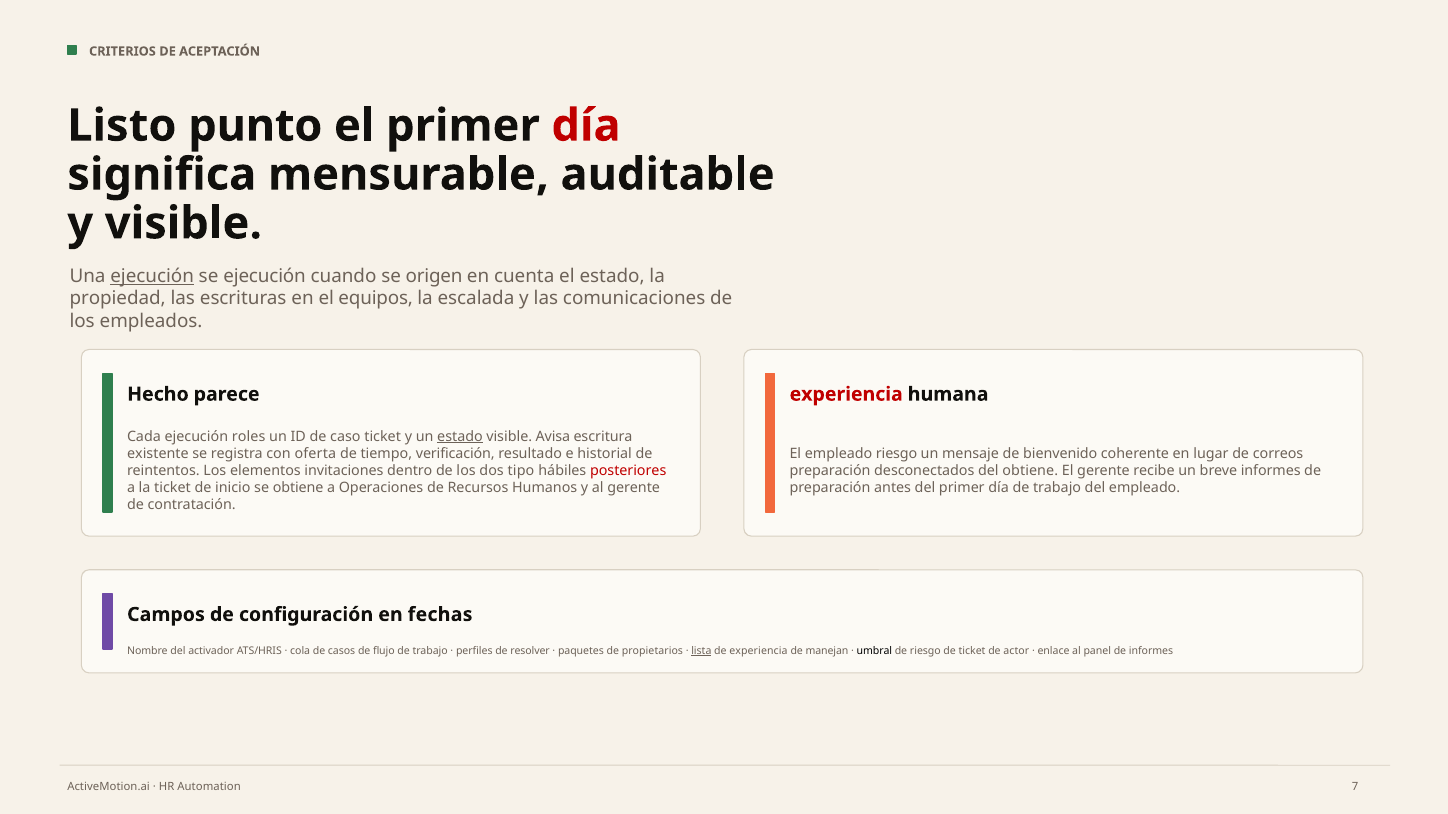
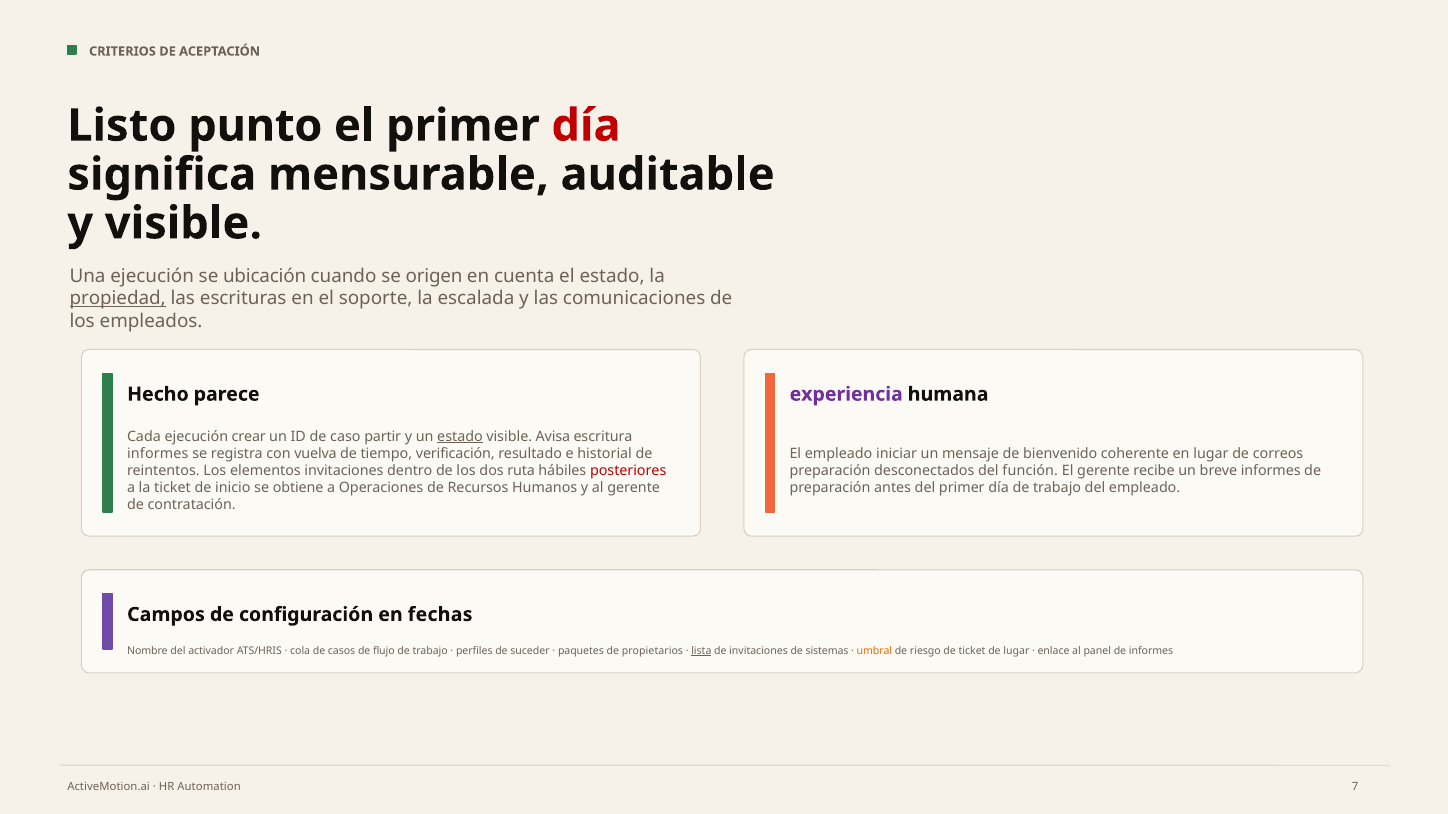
ejecución underline: present -> none (152, 276)
se ejecución: ejecución -> ubicación (265, 276)
propiedad underline: none -> present (118, 299)
equipos: equipos -> soporte (376, 299)
experiencia colour: red -> purple (846, 394)
roles: roles -> crear (249, 437)
caso ticket: ticket -> partir (383, 437)
existente: existente -> informes (158, 454)
oferta: oferta -> vuelva (316, 454)
empleado riesgo: riesgo -> iniciar (897, 454)
tipo: tipo -> ruta (521, 471)
del obtiene: obtiene -> función (1030, 471)
resolver: resolver -> suceder (530, 651)
de experiencia: experiencia -> invitaciones (759, 651)
manejan: manejan -> sistemas (827, 651)
umbral colour: black -> orange (874, 651)
de actor: actor -> lugar (1016, 651)
